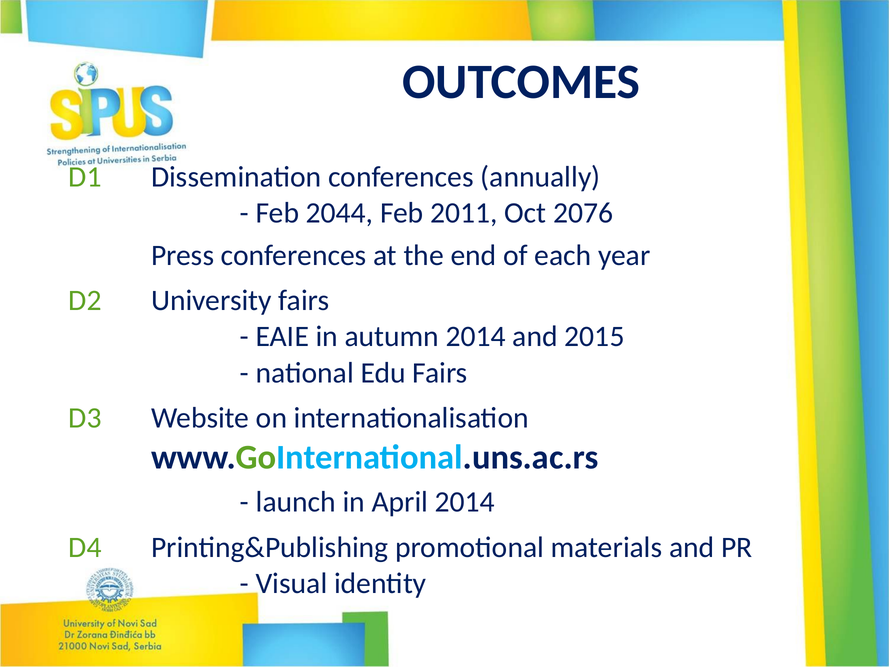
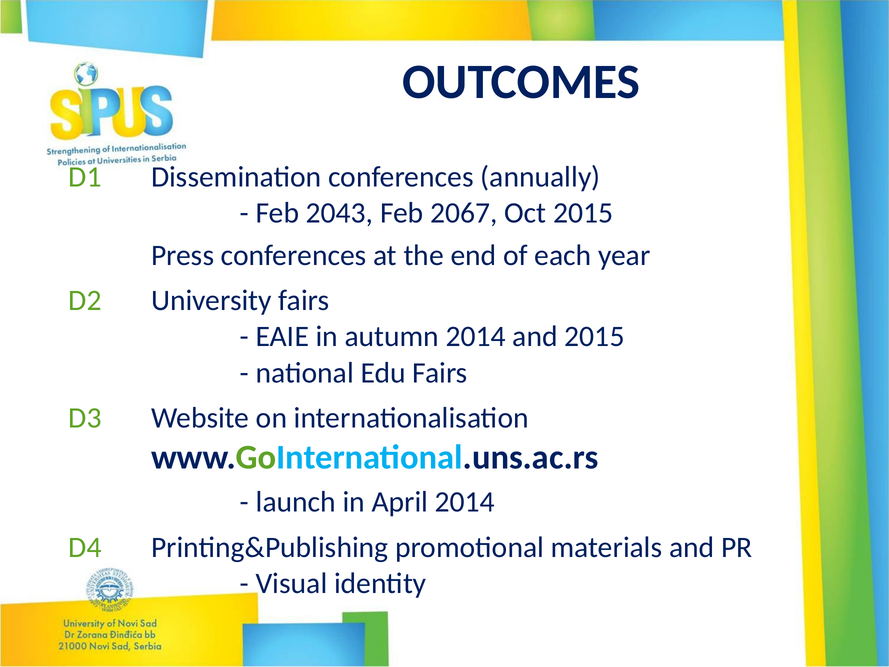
2044: 2044 -> 2043 (340, 213)
2011: 2011 -> 2067 (464, 213)
Oct 2076: 2076 -> 2015 (583, 213)
